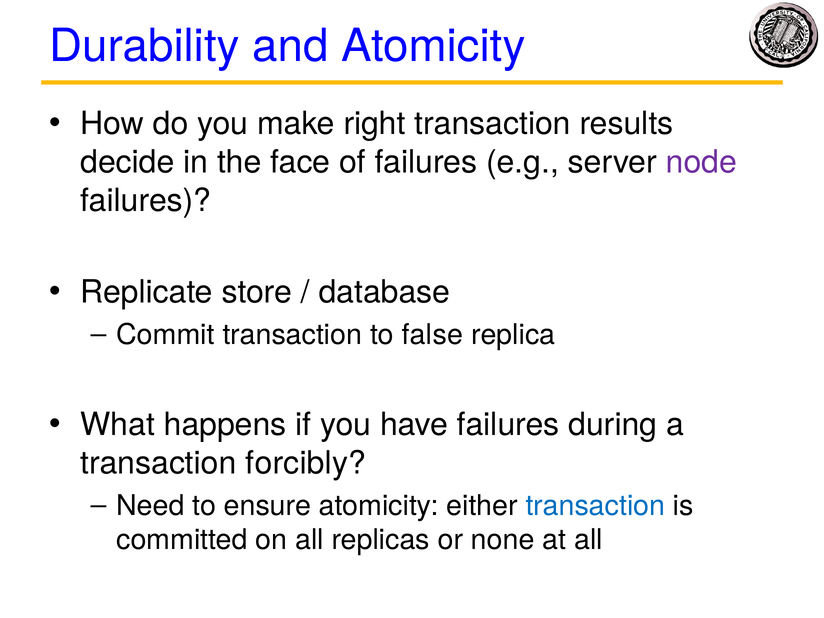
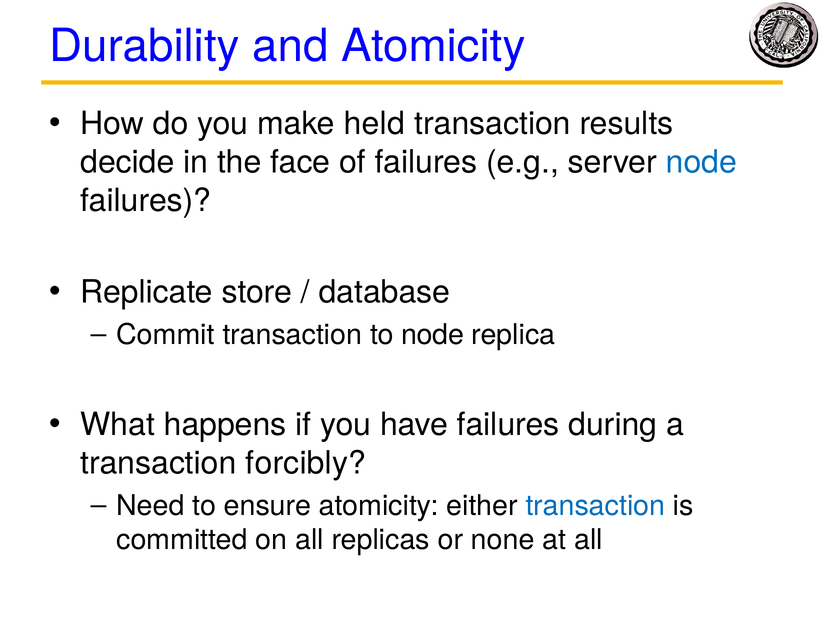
right: right -> held (374, 124)
node colour: purple -> blue (701, 162)
to false: false -> node (433, 335)
